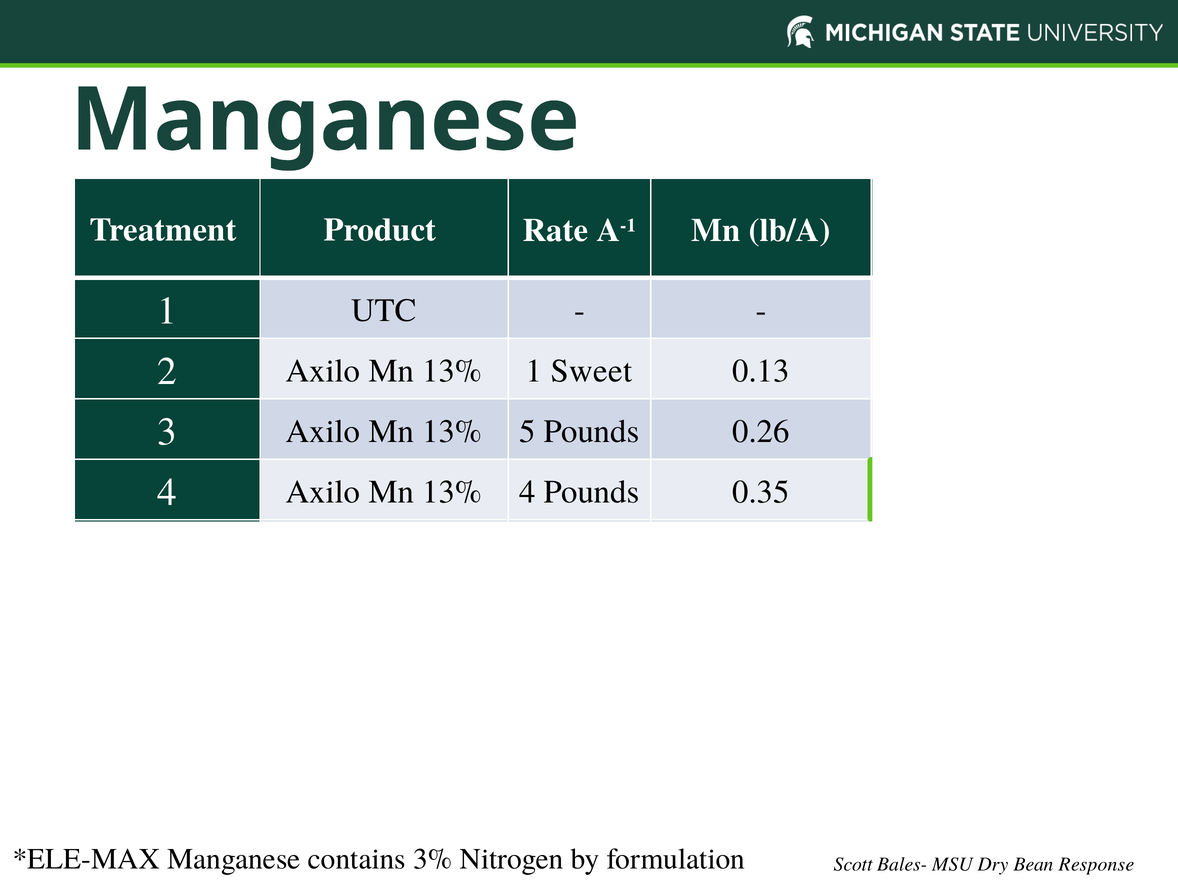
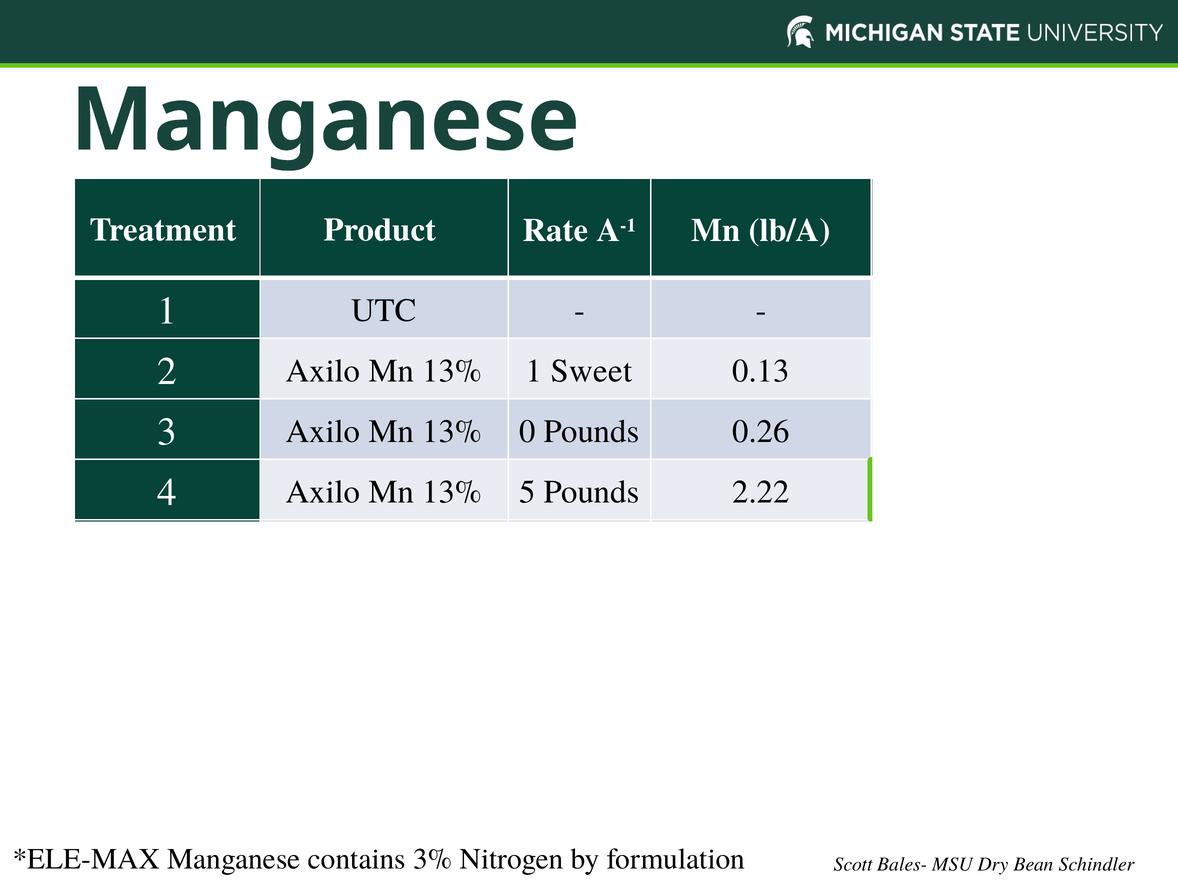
13% 5: 5 -> 0 (528, 432)
13% 4: 4 -> 5 (528, 492)
0.35: 0.35 -> 2.22 (761, 492)
Response: Response -> Schindler (1097, 865)
